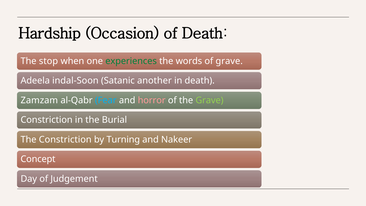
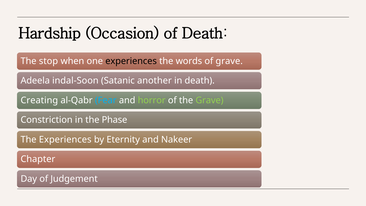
experiences colour: green -> black (131, 61)
Zamzam: Zamzam -> Creating (39, 100)
horror colour: pink -> light green (152, 100)
Burial: Burial -> Phase (114, 120)
The Constriction: Constriction -> Experiences (65, 139)
Turning: Turning -> Eternity (123, 139)
Concept: Concept -> Chapter (38, 159)
